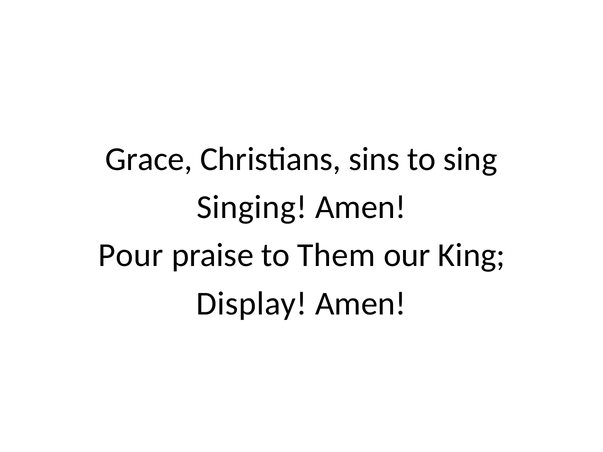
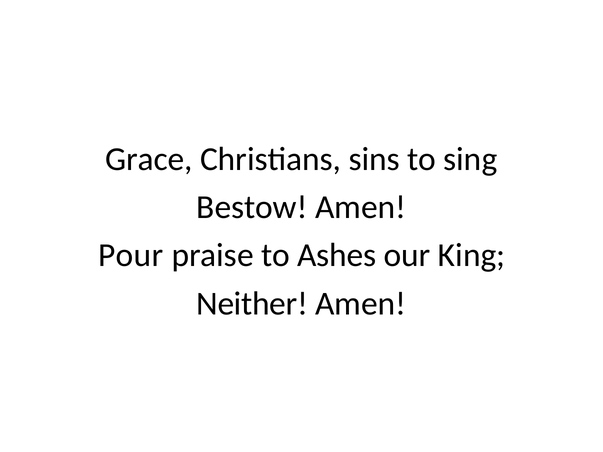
Singing: Singing -> Bestow (252, 207)
Them: Them -> Ashes (337, 256)
Display: Display -> Neither (252, 304)
